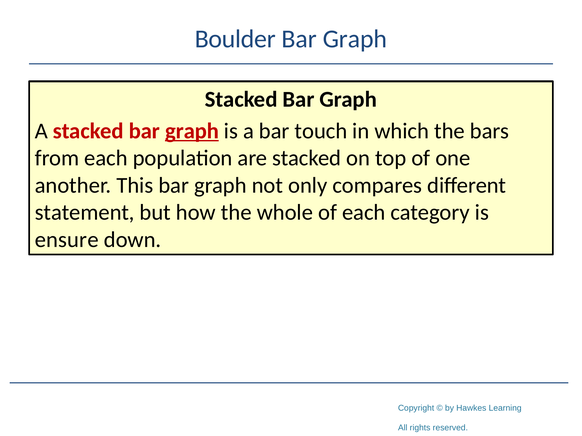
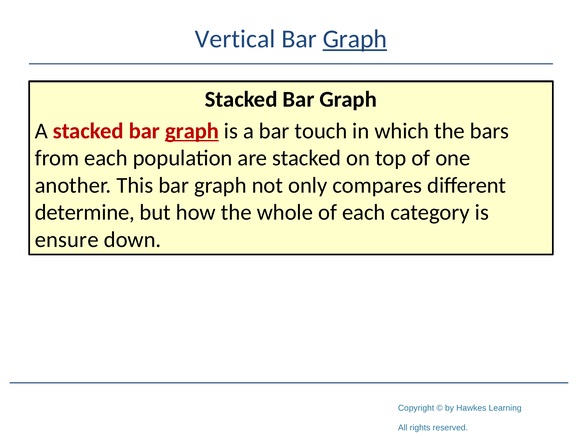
Boulder: Boulder -> Vertical (235, 39)
Graph underline: none -> present (355, 39)
statement: statement -> determine (85, 213)
